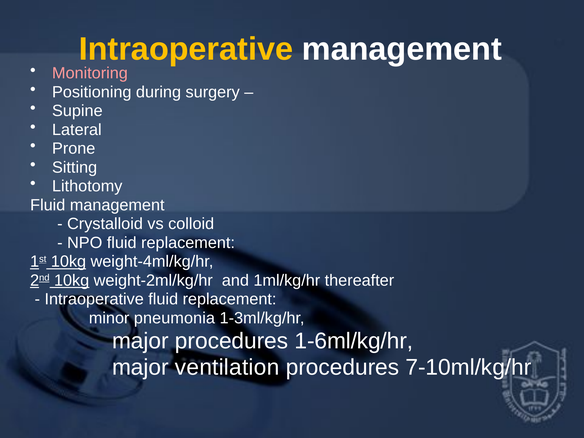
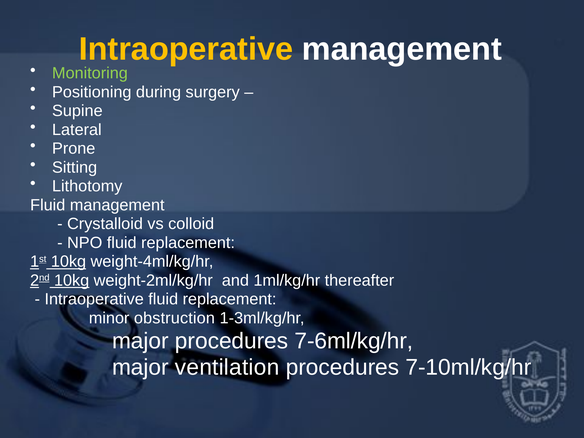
Monitoring colour: pink -> light green (90, 73)
pneumonia: pneumonia -> obstruction (174, 318)
1-6ml/kg/hr: 1-6ml/kg/hr -> 7-6ml/kg/hr (354, 341)
